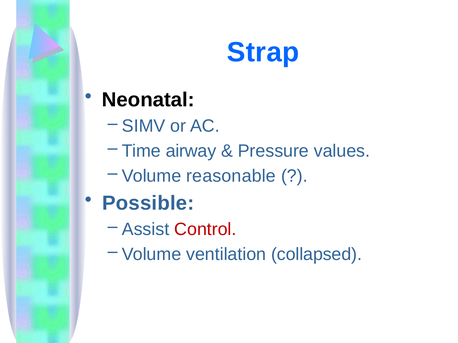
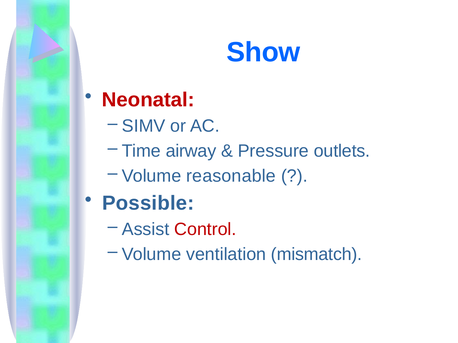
Strap: Strap -> Show (263, 53)
Neonatal colour: black -> red (148, 100)
values: values -> outlets (342, 151)
collapsed: collapsed -> mismatch (317, 255)
